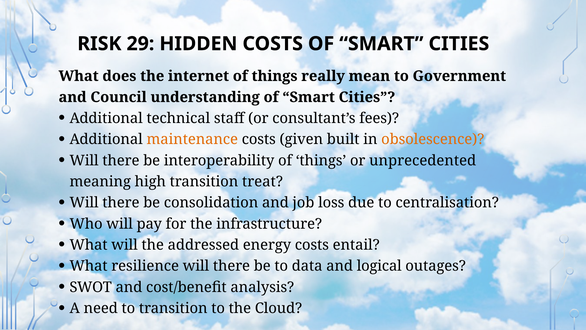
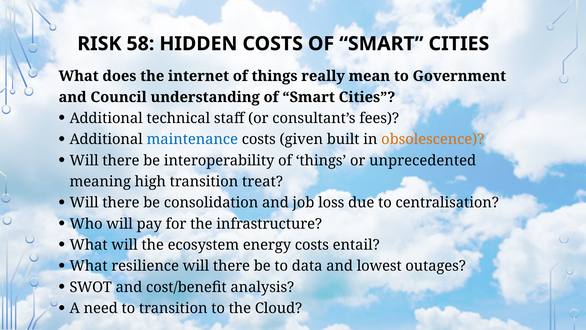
29: 29 -> 58 (140, 44)
maintenance colour: orange -> blue (192, 139)
addressed: addressed -> ecosystem (203, 245)
logical: logical -> lowest (379, 266)
